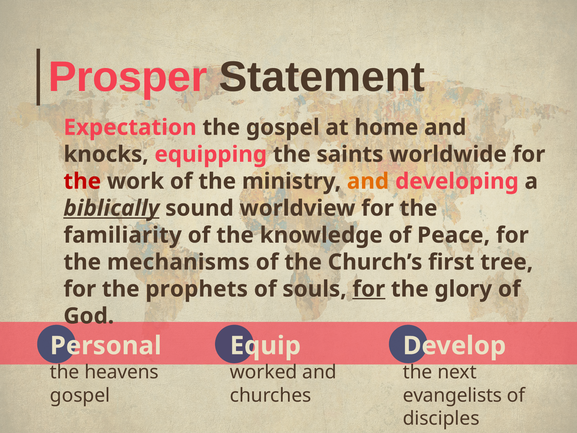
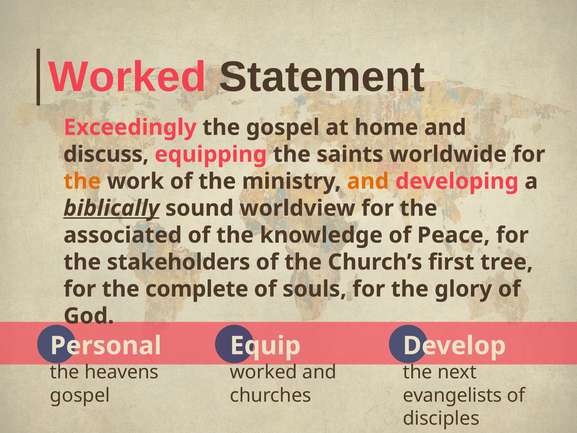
Prosper: Prosper -> Worked (127, 77)
Expectation: Expectation -> Exceedingly (130, 127)
knocks: knocks -> discuss (106, 154)
the colour: red -> orange (82, 181)
familiarity: familiarity -> associated (123, 235)
mechanisms: mechanisms -> stakeholders (179, 262)
prophets: prophets -> complete (197, 289)
for underline: present -> none (369, 289)
